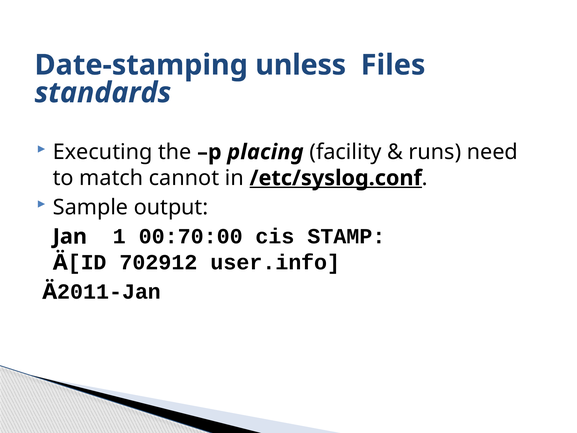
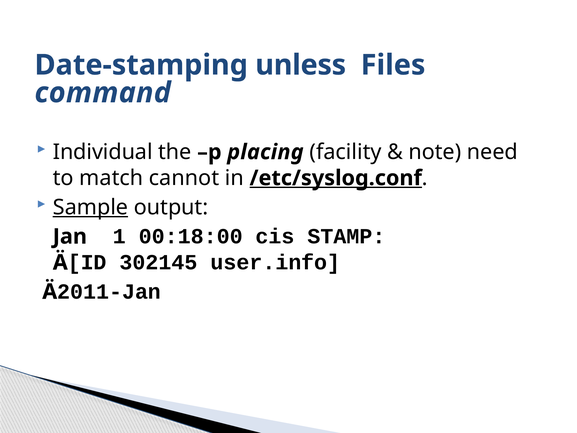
standards: standards -> command (103, 93)
Executing: Executing -> Individual (103, 152)
runs: runs -> note (435, 152)
Sample underline: none -> present (90, 207)
00:70:00: 00:70:00 -> 00:18:00 (191, 236)
702912: 702912 -> 302145 (159, 262)
